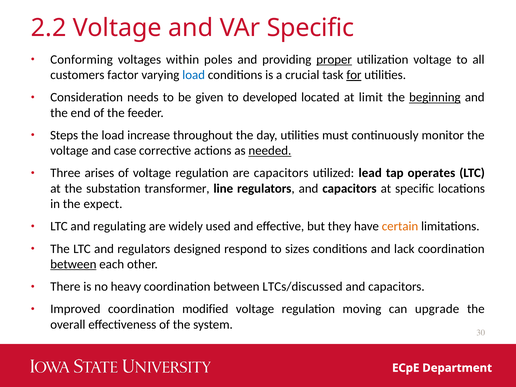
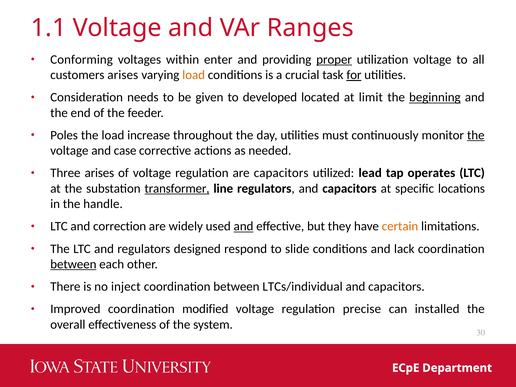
2.2: 2.2 -> 1.1 (49, 28)
VAr Specific: Specific -> Ranges (310, 28)
poles: poles -> enter (218, 60)
customers factor: factor -> arises (123, 75)
load colour: blue -> orange (194, 75)
Steps: Steps -> Poles (64, 135)
the underline: none -> present (476, 135)
needed underline: present -> none (270, 151)
transformer underline: none -> present (177, 189)
expect: expect -> handle (103, 204)
regulating: regulating -> correction (120, 226)
and underline: none -> present (244, 226)
sizes: sizes -> slide (297, 249)
heavy: heavy -> inject (126, 287)
LTCs/discussed: LTCs/discussed -> LTCs/individual (303, 287)
moving: moving -> precise (362, 309)
upgrade: upgrade -> installed (437, 309)
